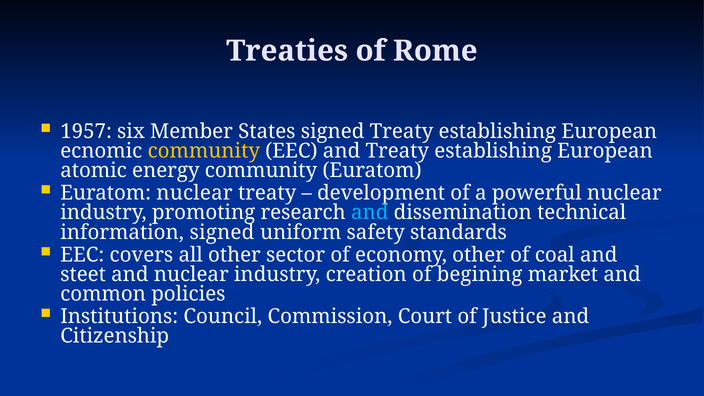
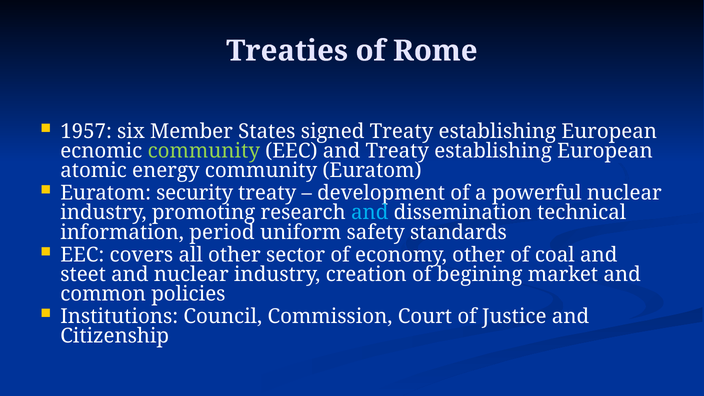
community colour: yellow -> light green (204, 151)
Euratom nuclear: nuclear -> security (195, 193)
information signed: signed -> period (222, 232)
